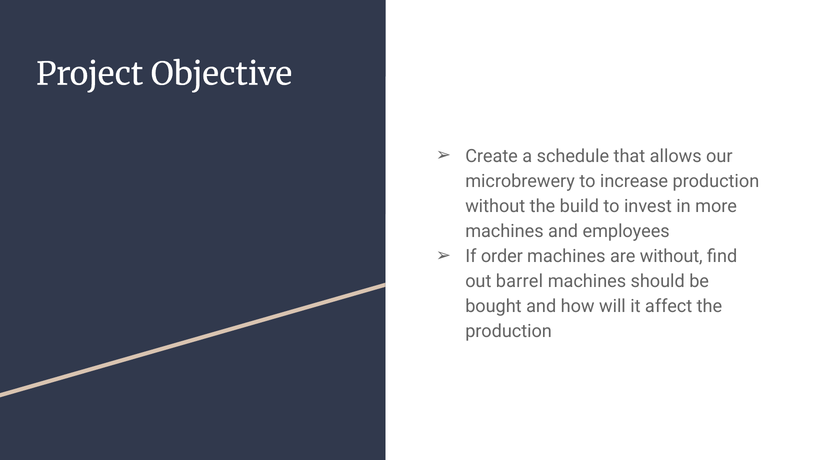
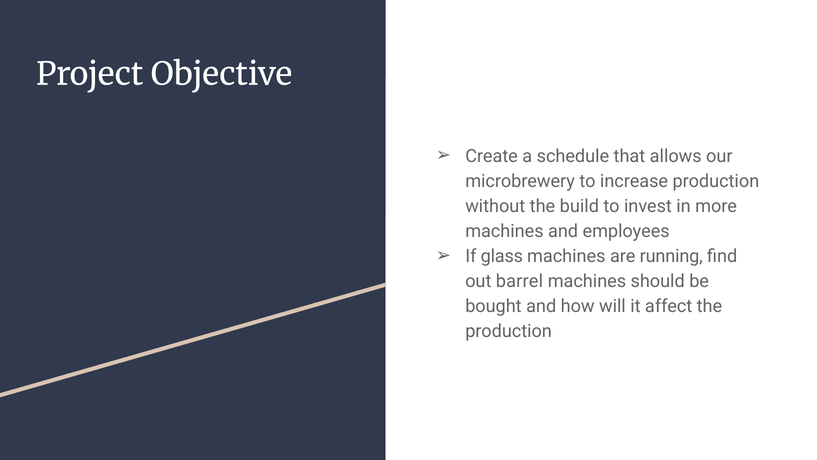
order: order -> glass (502, 256)
are without: without -> running (671, 256)
